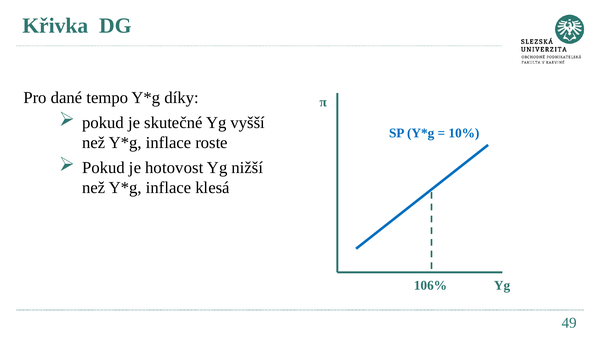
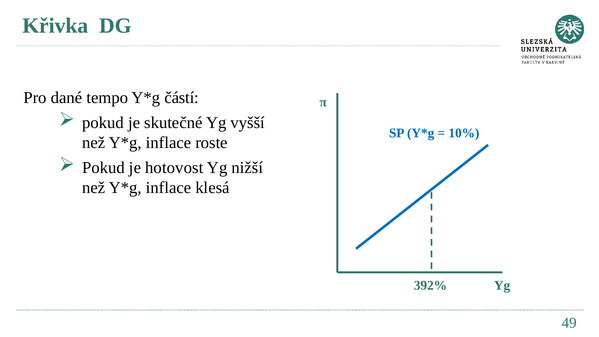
díky: díky -> částí (182, 98)
106%: 106% -> 392% (430, 285)
